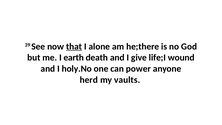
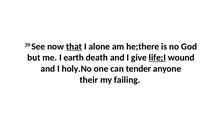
life;I underline: none -> present (157, 58)
power: power -> tender (138, 69)
herd: herd -> their (89, 80)
vaults: vaults -> failing (127, 80)
